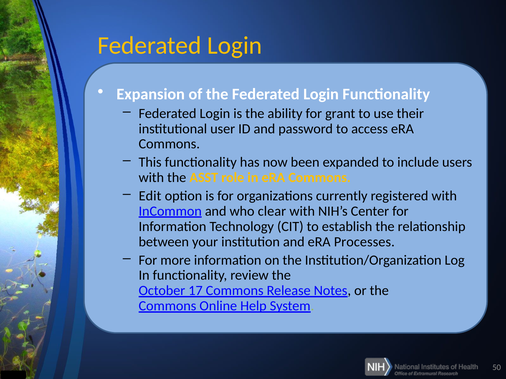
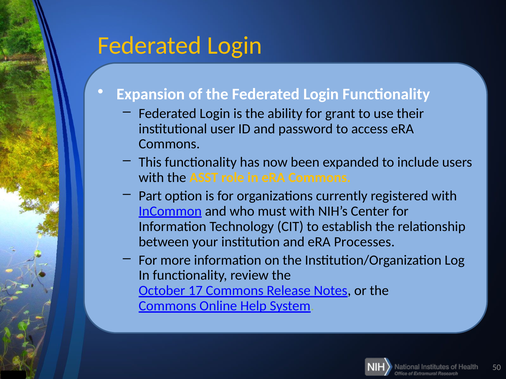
Edit: Edit -> Part (150, 196)
clear: clear -> must (272, 211)
